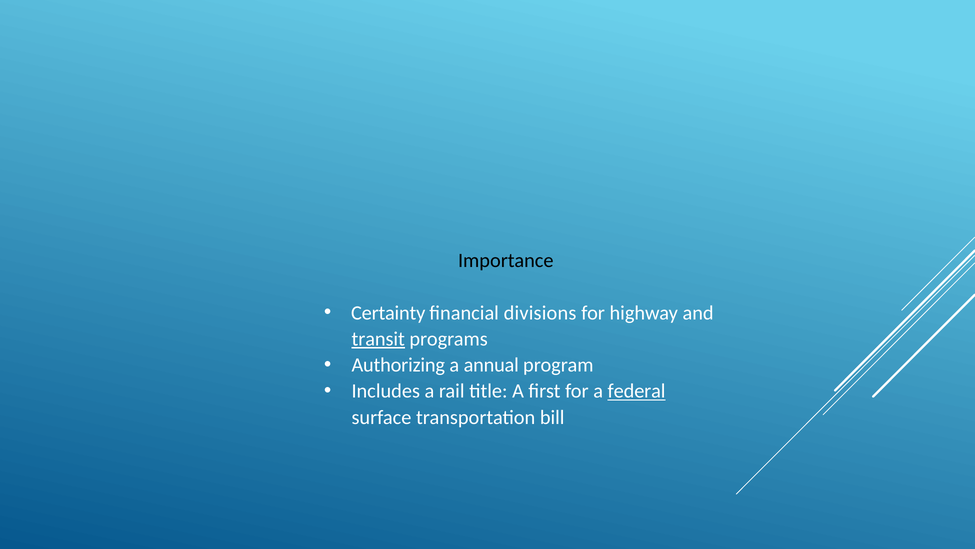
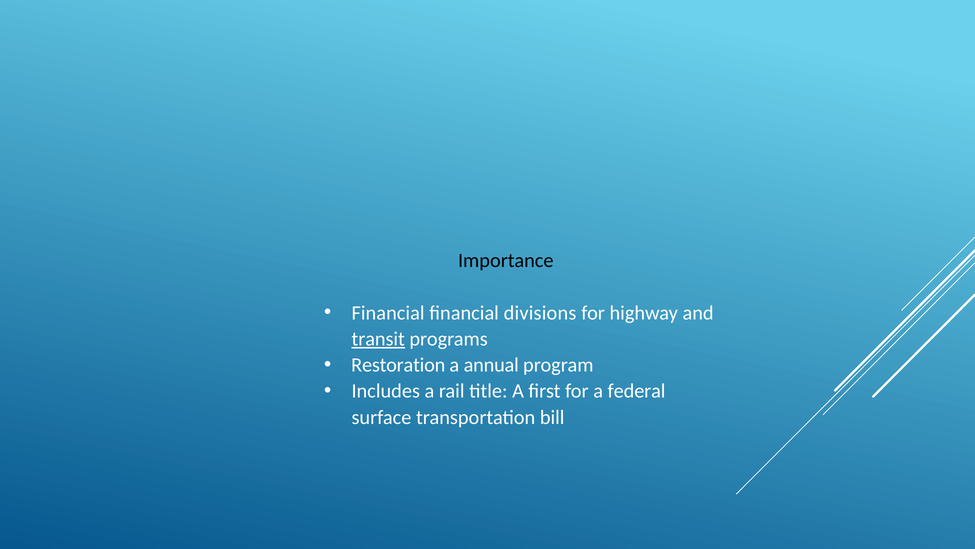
Certainty: Certainty -> Financial (388, 313)
Authorizing: Authorizing -> Restoration (398, 365)
federal underline: present -> none (637, 391)
